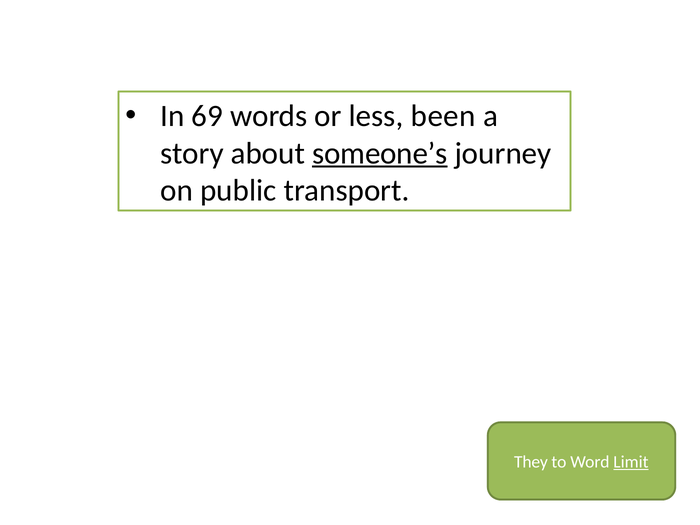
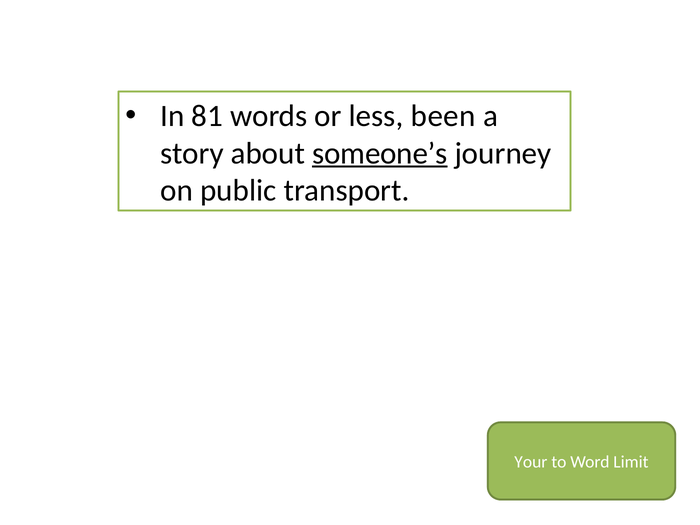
69: 69 -> 81 (207, 116)
They: They -> Your (531, 462)
Limit underline: present -> none (631, 462)
